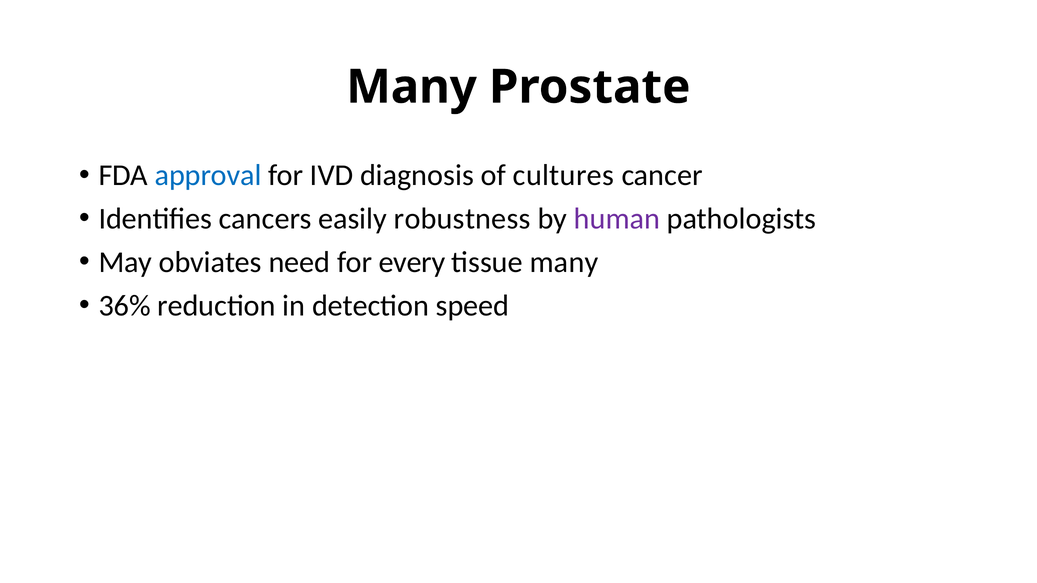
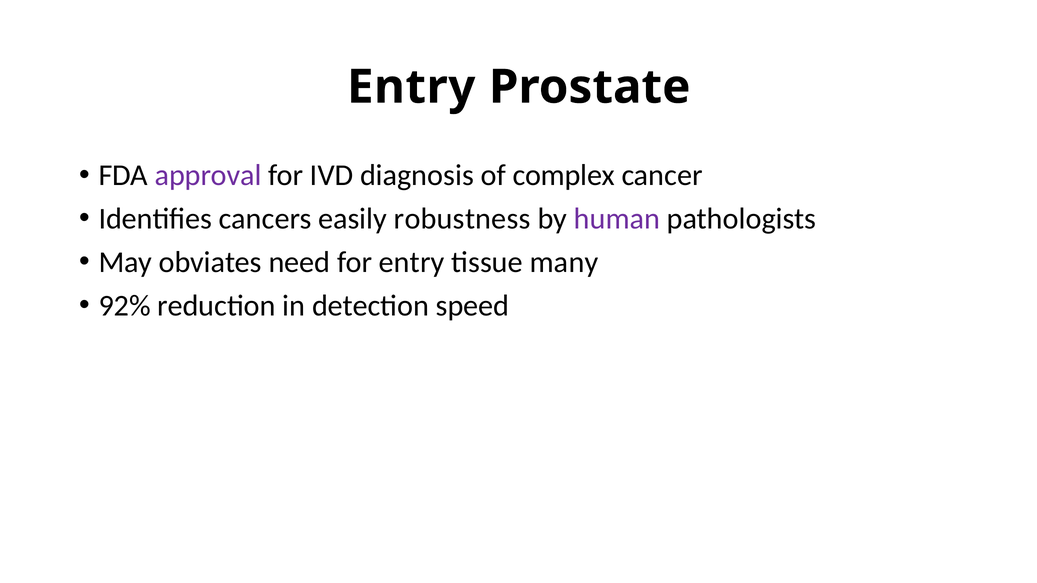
Many: Many -> Entry (411, 87)
approval colour: blue -> purple (208, 175)
cultures: cultures -> complex (564, 175)
for every: every -> entry (412, 262)
36%: 36% -> 92% (125, 306)
